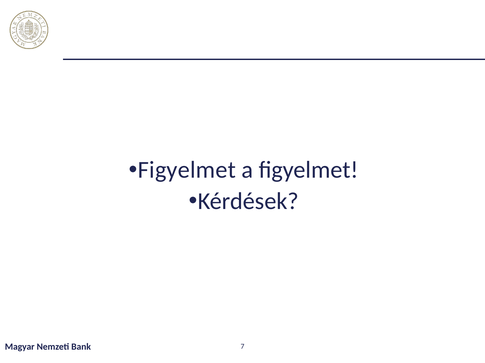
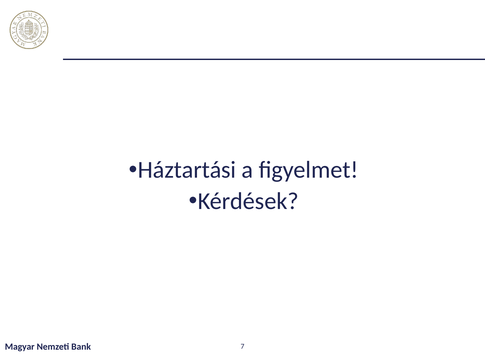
Figyelmet: Figyelmet -> Háztartási (187, 170)
